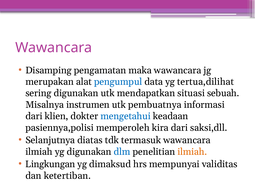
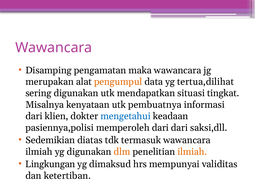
pengumpul colour: blue -> orange (118, 82)
sebuah: sebuah -> tingkat (223, 93)
instrumen: instrumen -> kenyataan (88, 105)
memperoleh kira: kira -> dari (160, 128)
Selanjutnya: Selanjutnya -> Sedemikian (50, 140)
dlm colour: blue -> orange (122, 152)
